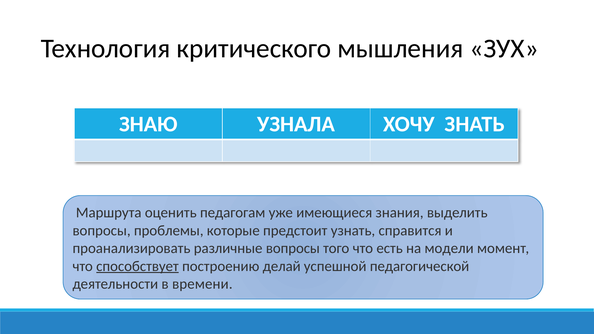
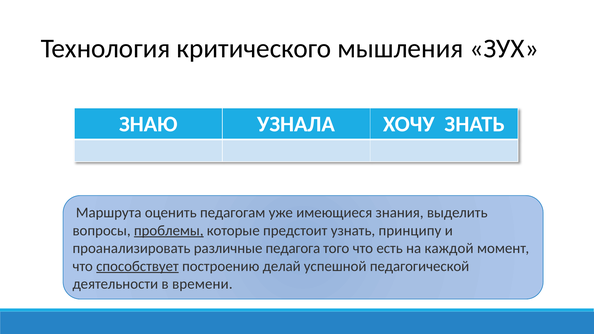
проблемы underline: none -> present (169, 231)
справится: справится -> принципу (410, 231)
различные вопросы: вопросы -> педагога (293, 248)
модели: модели -> каждой (449, 248)
